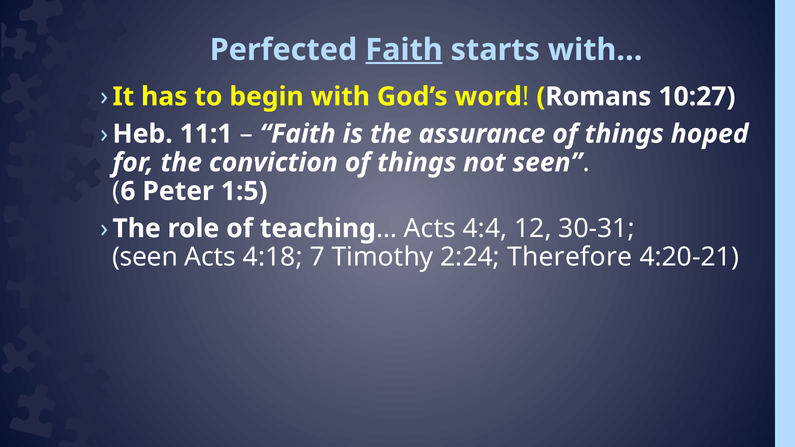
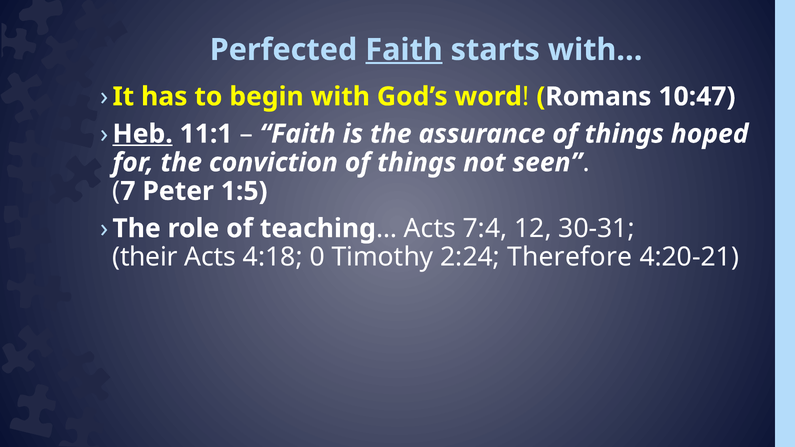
10:27: 10:27 -> 10:47 (697, 97)
Heb underline: none -> present (143, 134)
6: 6 -> 7 (128, 191)
4:4: 4:4 -> 7:4 (485, 229)
seen: seen -> their (145, 257)
7: 7 -> 0 (317, 257)
